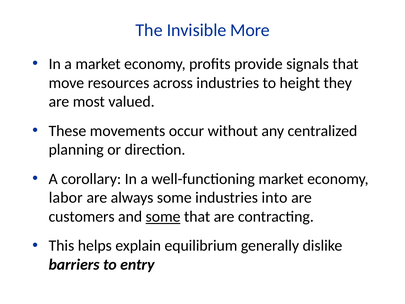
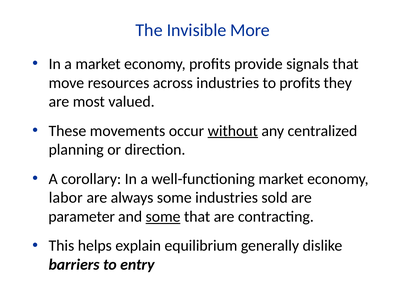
to height: height -> profits (300, 83)
without underline: none -> present (233, 131)
into: into -> sold (275, 198)
customers: customers -> parameter (82, 217)
